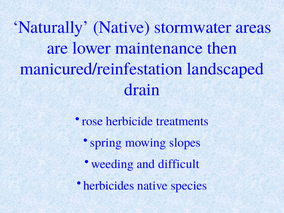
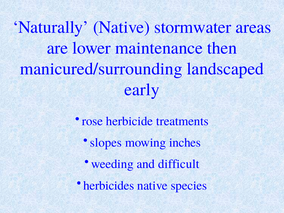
manicured/reinfestation: manicured/reinfestation -> manicured/surrounding (101, 69)
drain: drain -> early (142, 90)
spring: spring -> slopes (106, 143)
slopes: slopes -> inches (185, 143)
